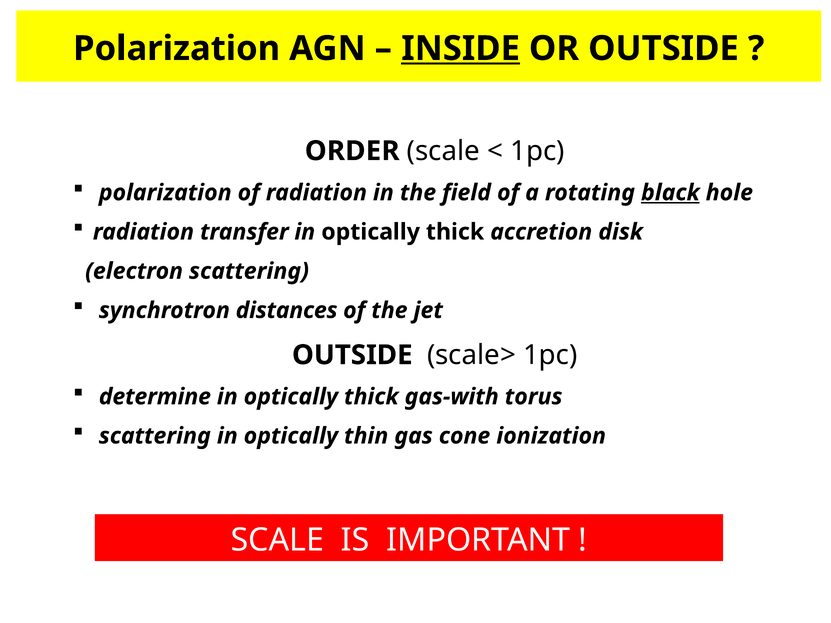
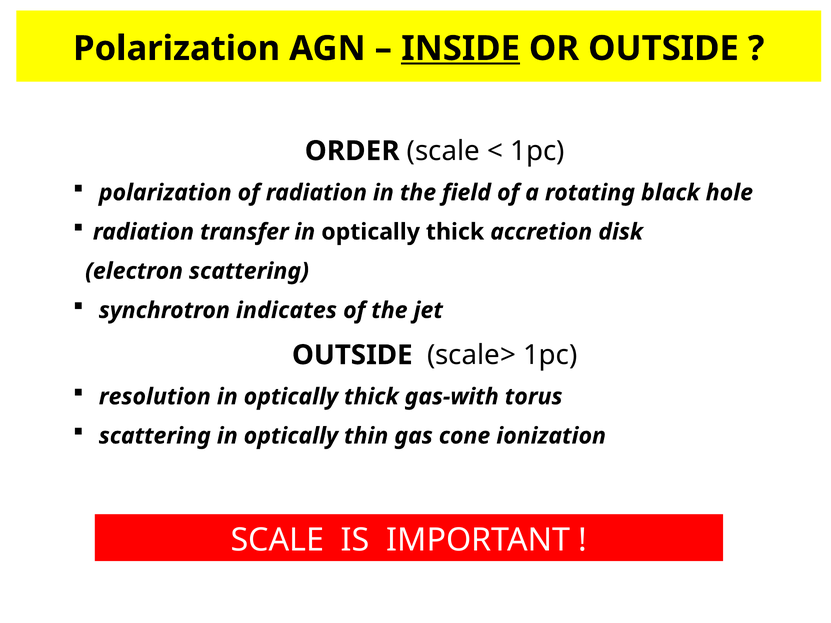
black underline: present -> none (670, 193)
distances: distances -> indicates (286, 311)
determine: determine -> resolution (155, 397)
